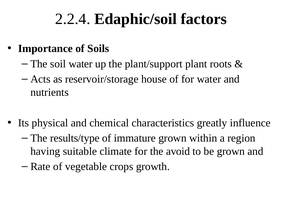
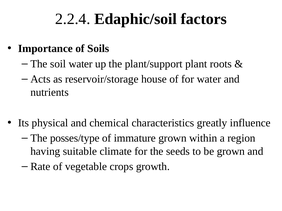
results/type: results/type -> posses/type (75, 138)
avoid: avoid -> seeds (178, 152)
